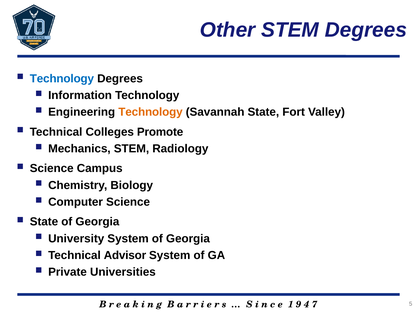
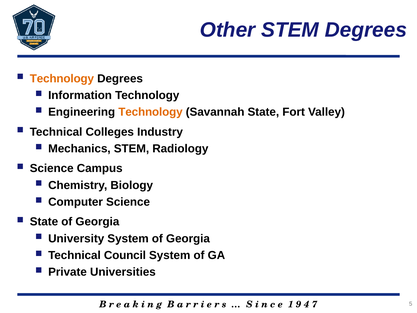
Technology colour: blue -> orange (62, 78)
Promote: Promote -> Industry (160, 132)
Advisor: Advisor -> Council (125, 255)
